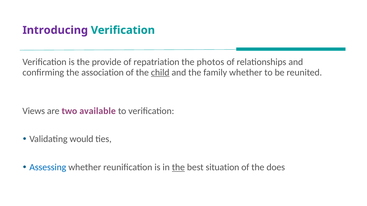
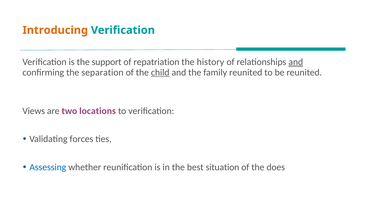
Introducing colour: purple -> orange (55, 30)
provide: provide -> support (107, 62)
photos: photos -> history (210, 62)
and underline: none -> present (296, 62)
association: association -> separation (102, 73)
family whether: whether -> reunited (246, 73)
available: available -> locations (98, 111)
would: would -> forces (81, 139)
the underline: present -> none (178, 168)
